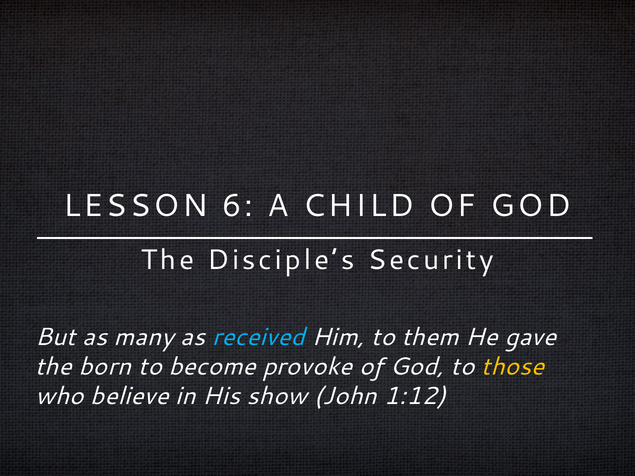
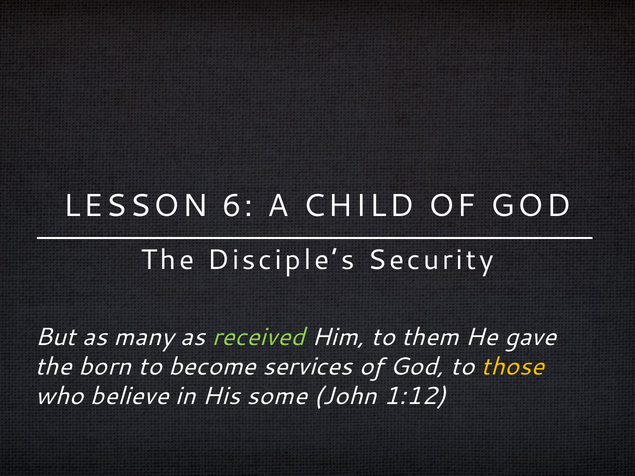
received colour: light blue -> light green (258, 337)
provoke: provoke -> services (307, 367)
show: show -> some (277, 396)
